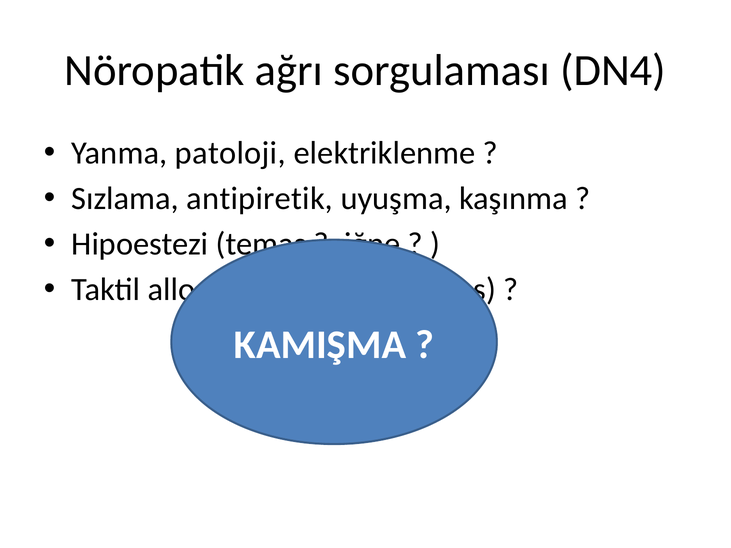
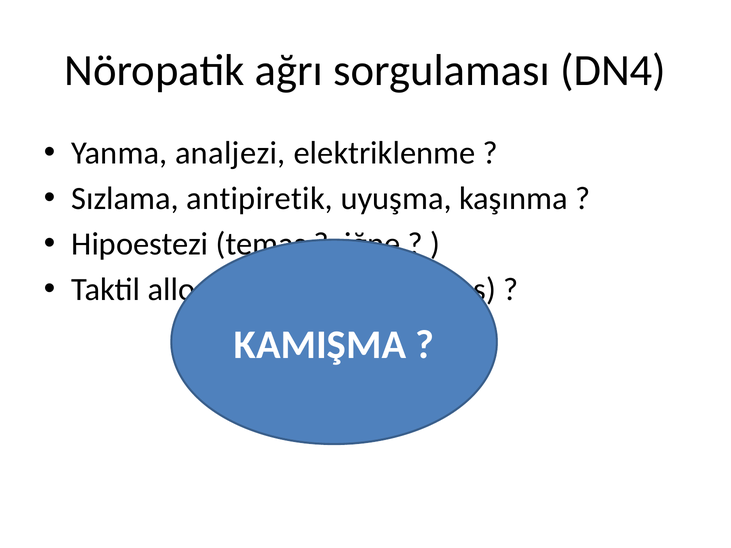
patoloji: patoloji -> analjezi (230, 153)
